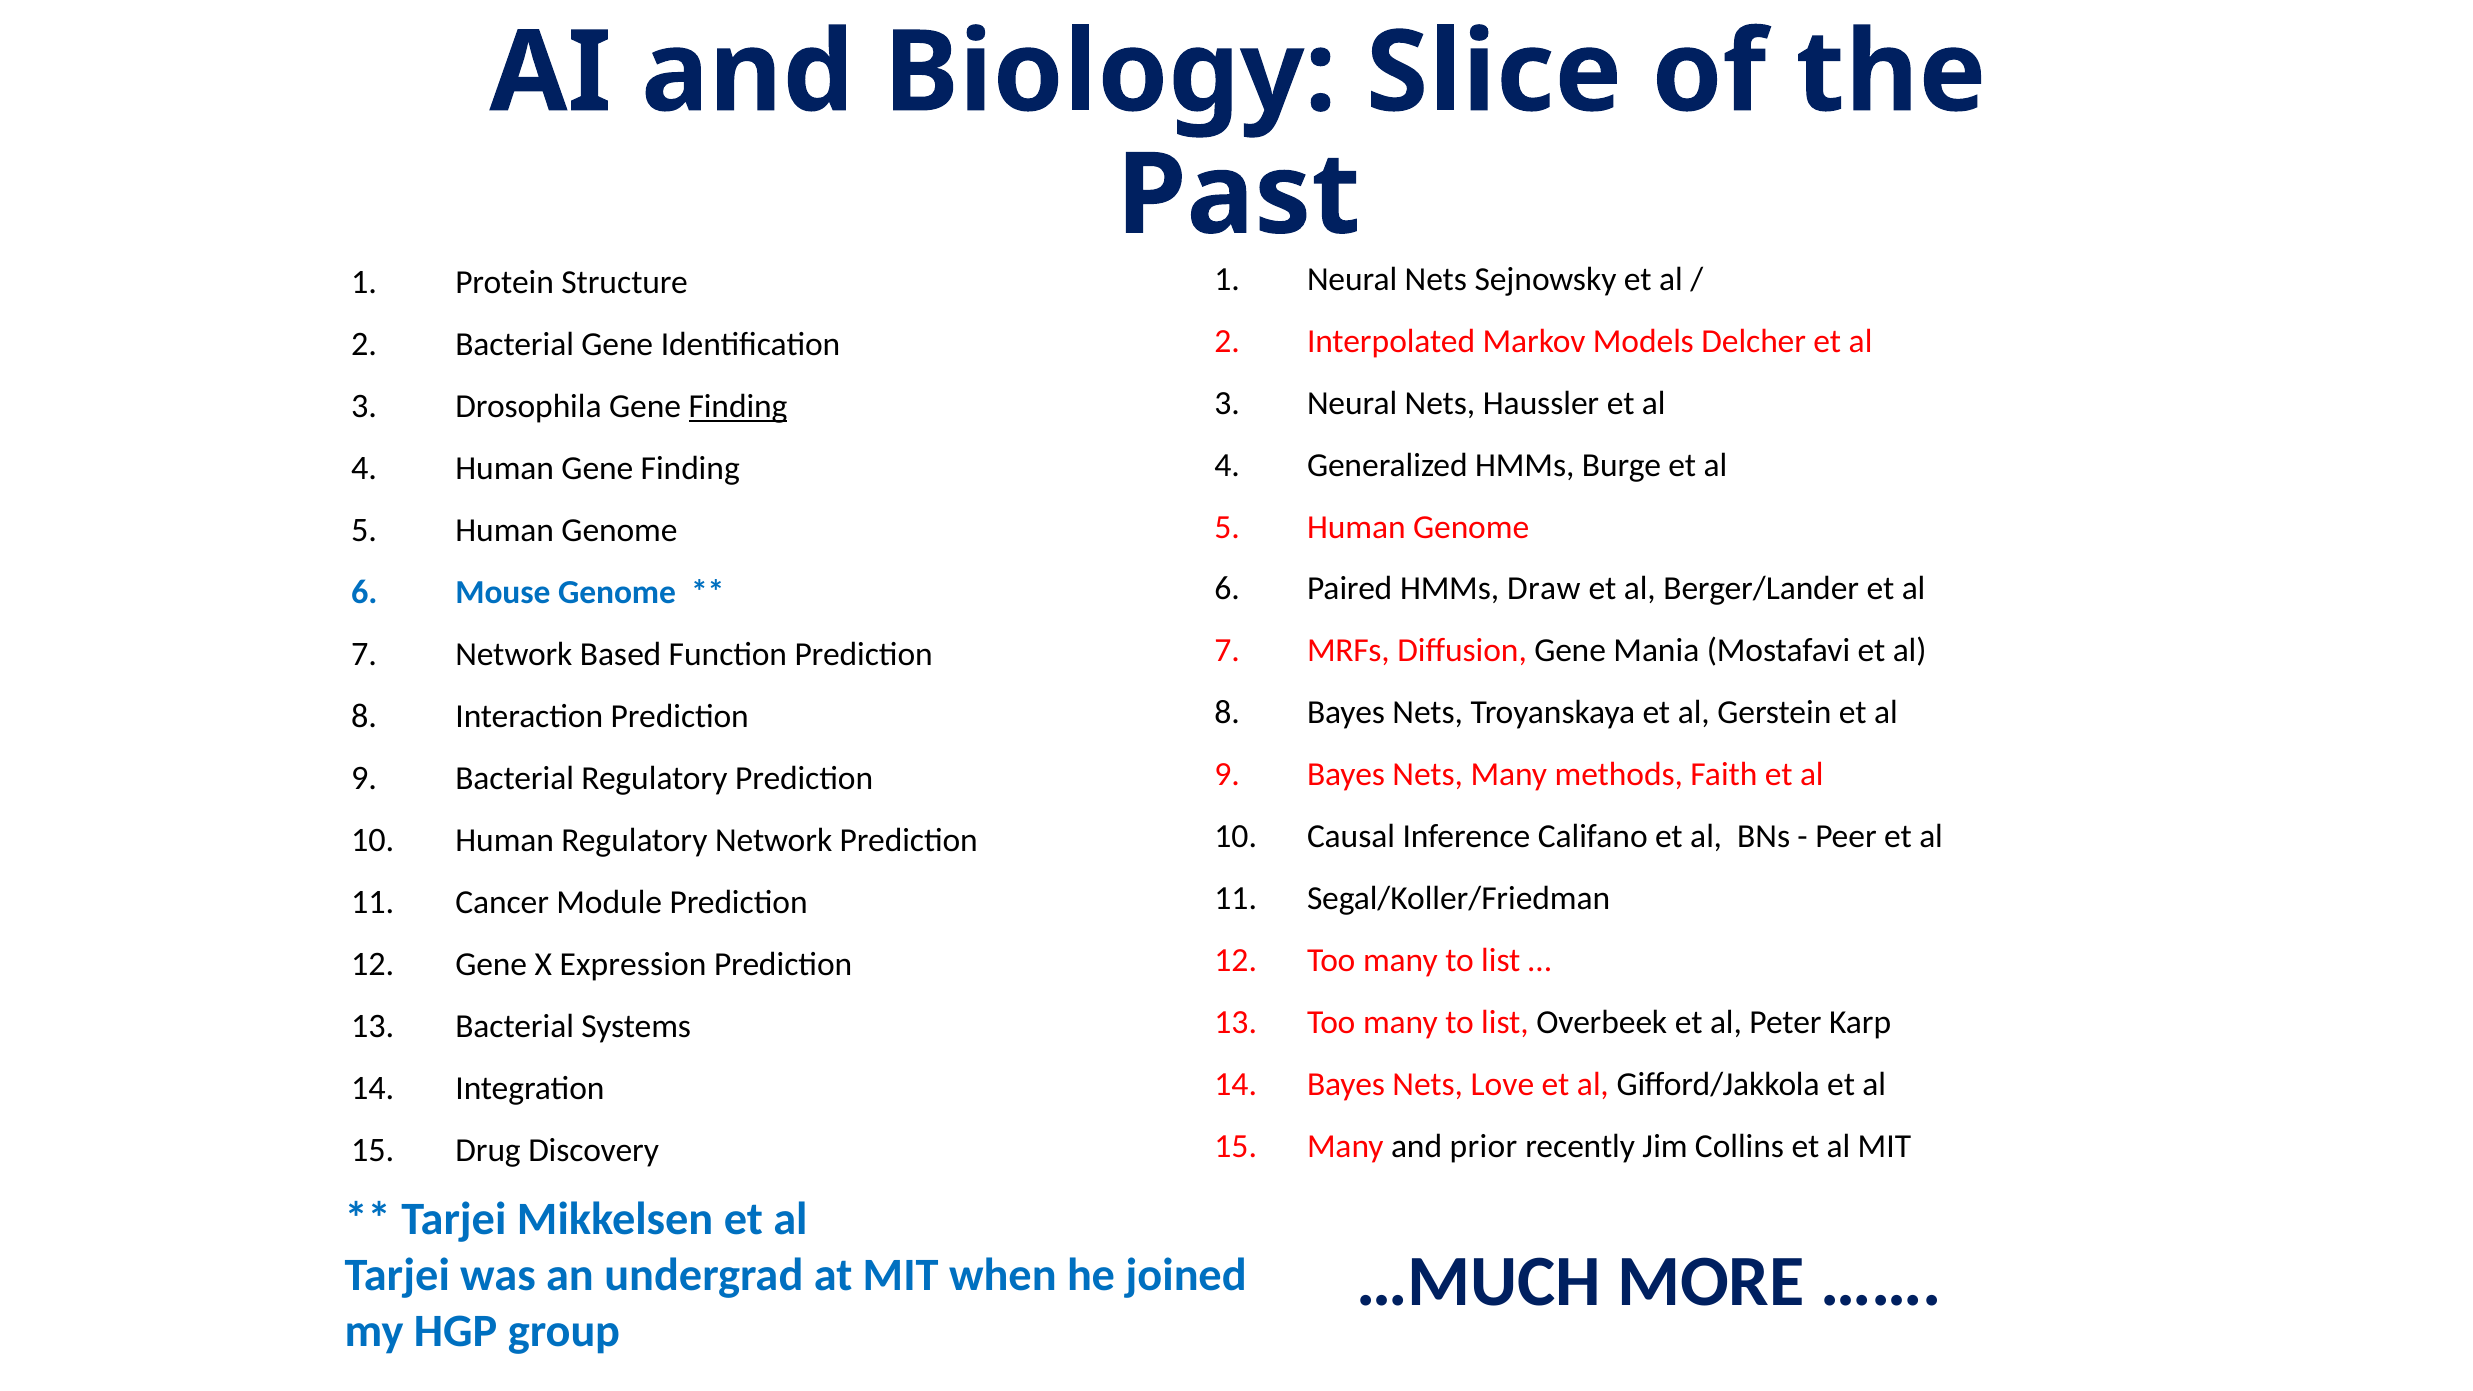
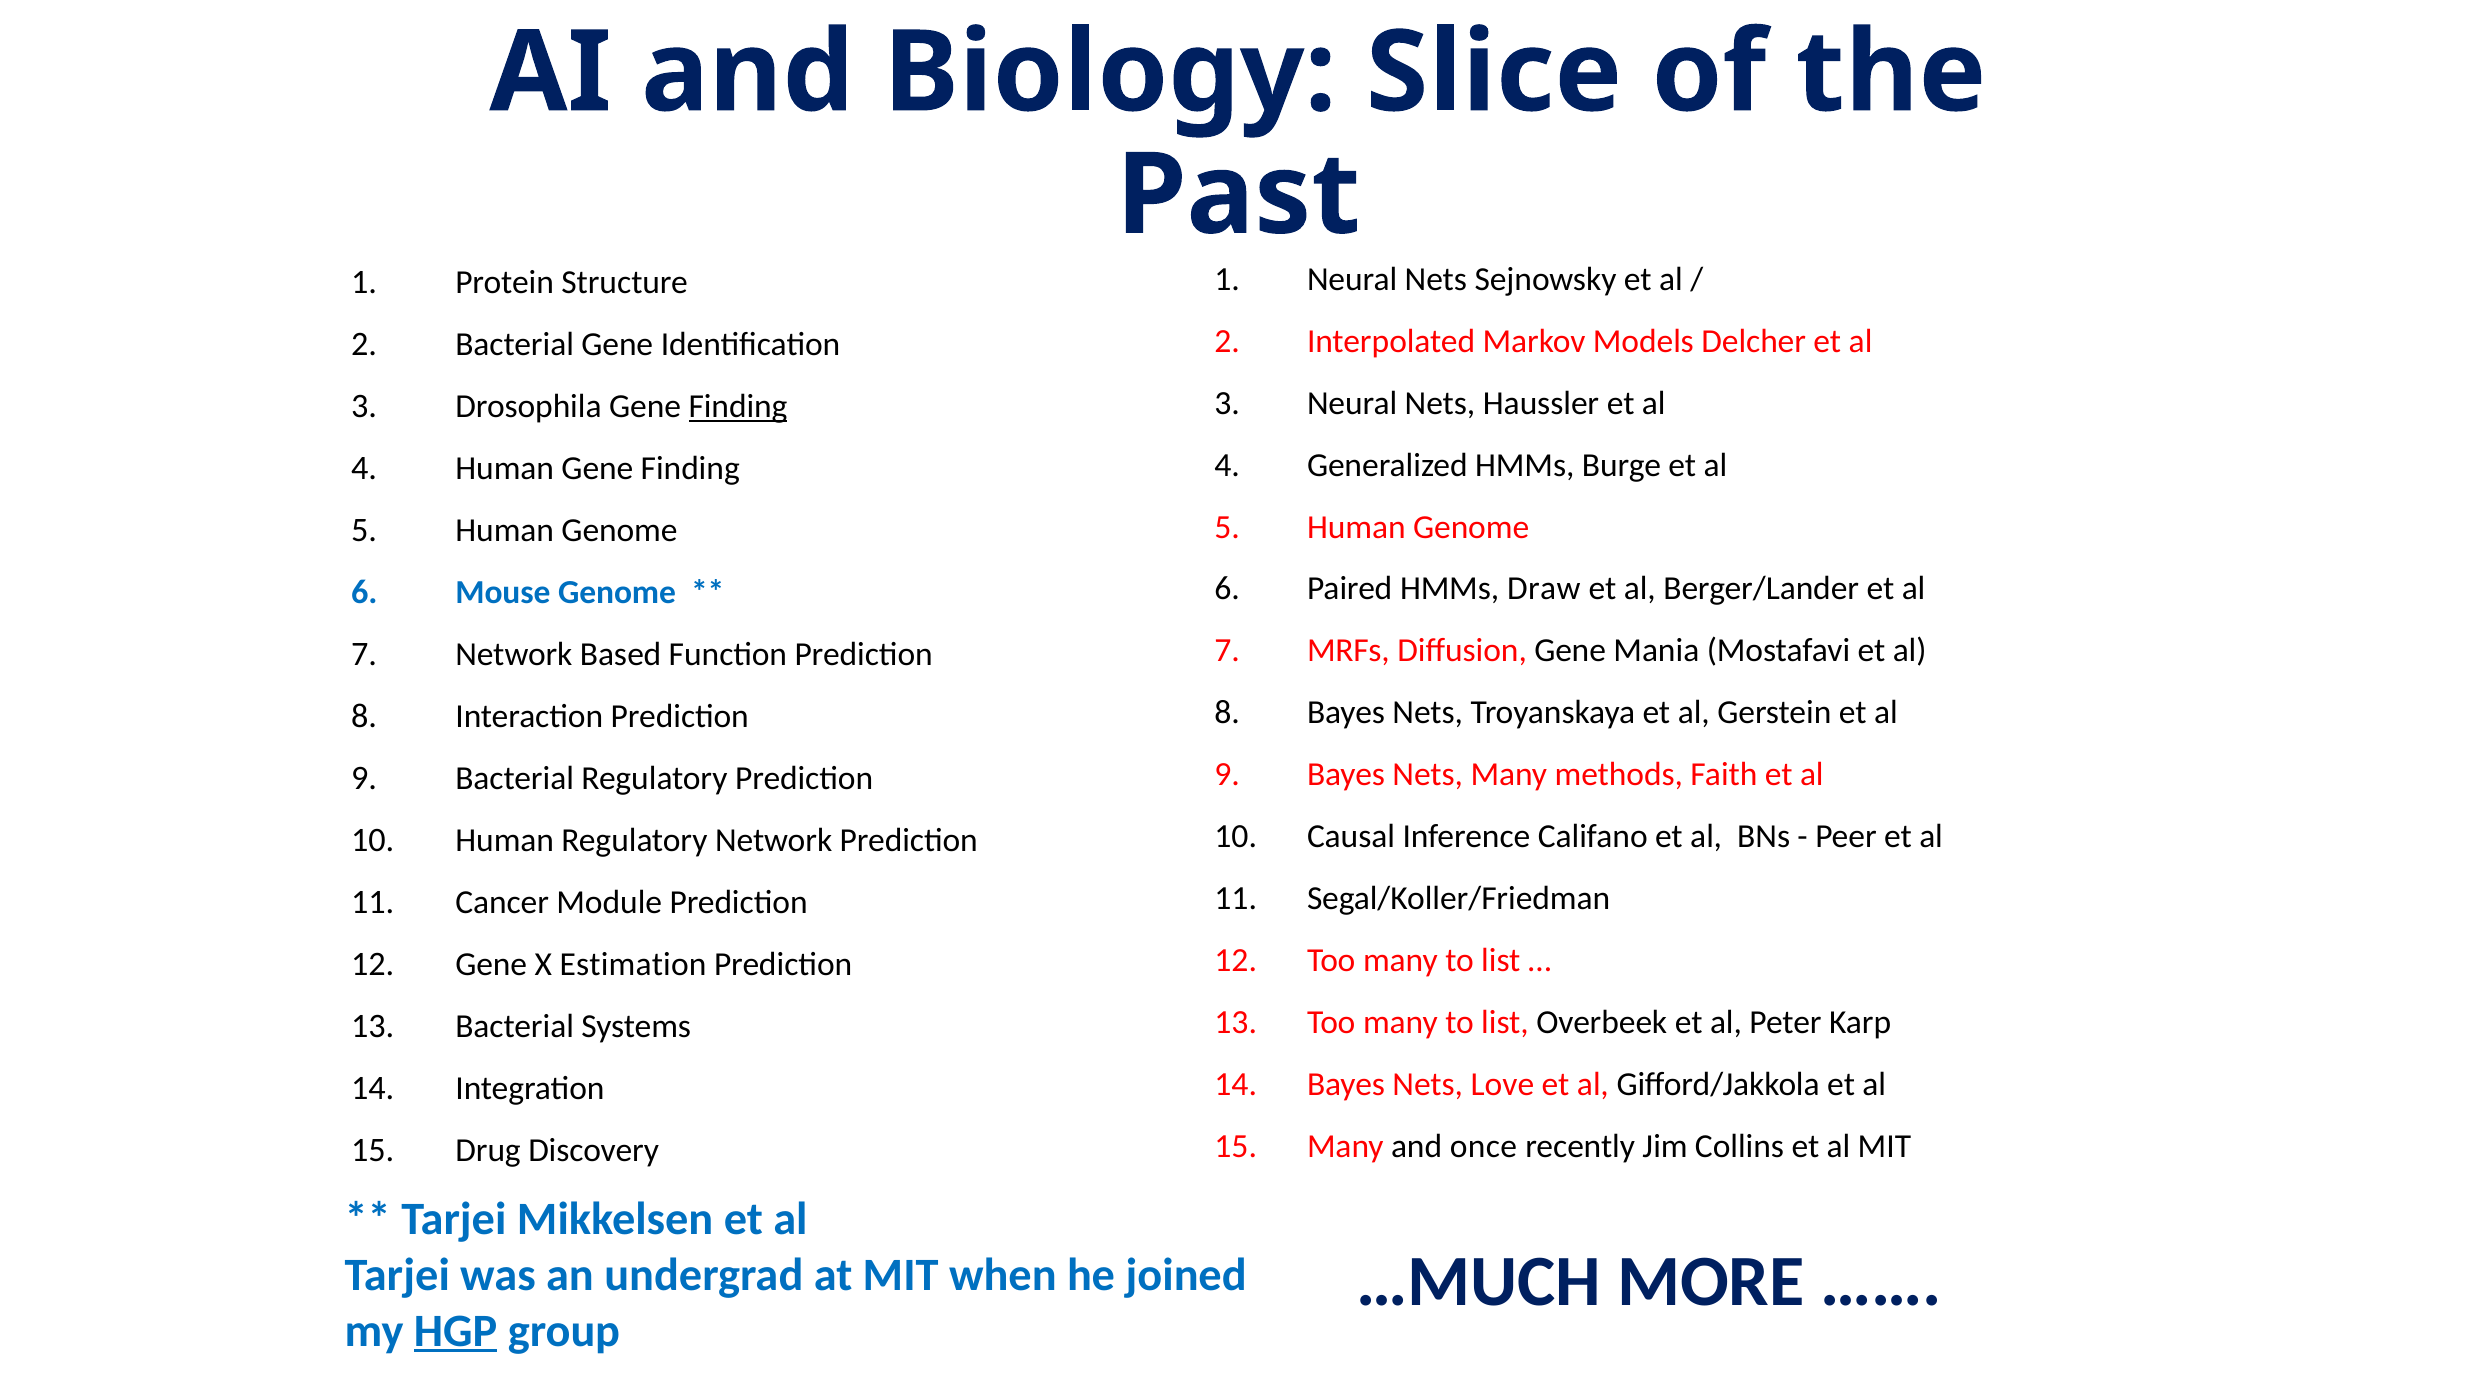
Expression: Expression -> Estimation (633, 964)
prior: prior -> once (1483, 1147)
HGP underline: none -> present (456, 1331)
